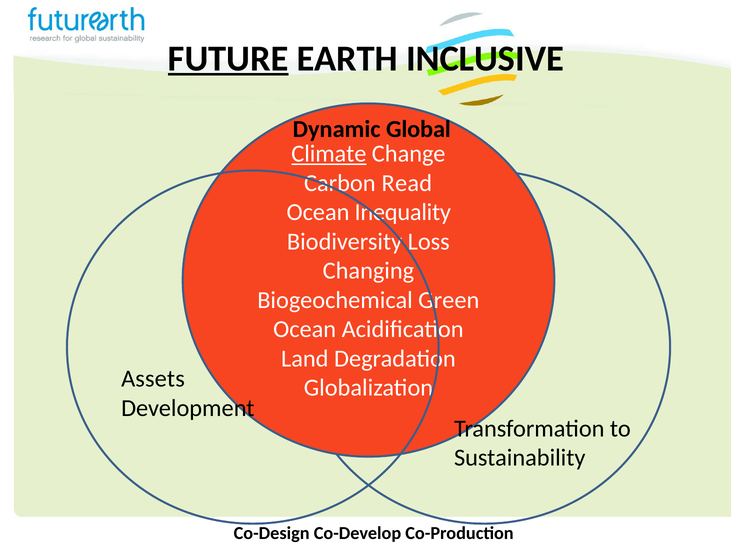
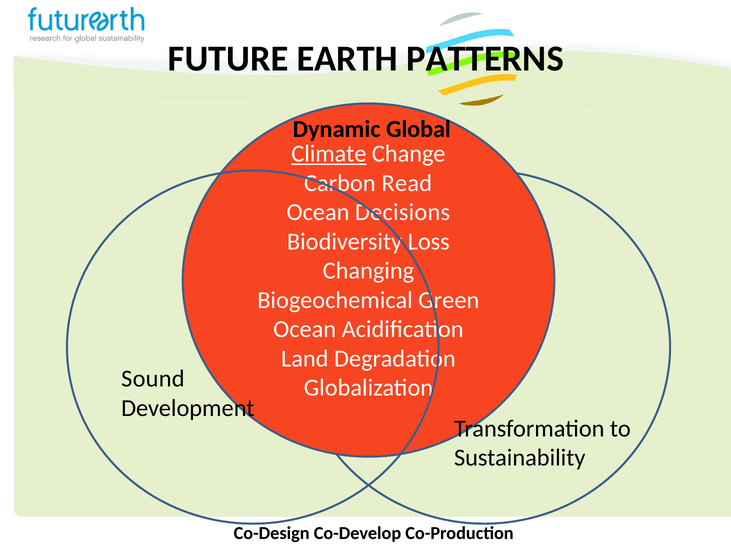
FUTURE underline: present -> none (228, 59)
INCLUSIVE: INCLUSIVE -> PATTERNS (485, 59)
Inequality: Inequality -> Decisions (403, 212)
Assets: Assets -> Sound (153, 379)
